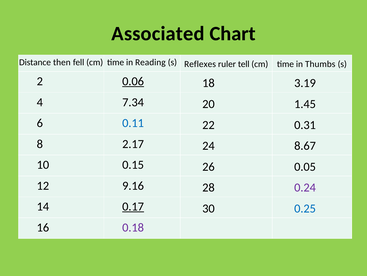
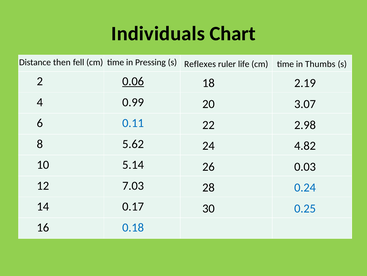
Associated: Associated -> Individuals (158, 34)
Reading: Reading -> Pressing (150, 62)
tell: tell -> life (244, 64)
3.19: 3.19 -> 2.19 (305, 83)
7.34: 7.34 -> 0.99 (133, 102)
1.45: 1.45 -> 3.07 (305, 104)
0.31: 0.31 -> 2.98 (305, 125)
2.17: 2.17 -> 5.62 (133, 144)
8.67: 8.67 -> 4.82 (305, 145)
0.15: 0.15 -> 5.14 (133, 164)
0.05: 0.05 -> 0.03 (305, 166)
9.16: 9.16 -> 7.03 (133, 185)
0.24 colour: purple -> blue (305, 187)
0.17 underline: present -> none (133, 206)
0.18 colour: purple -> blue (133, 227)
